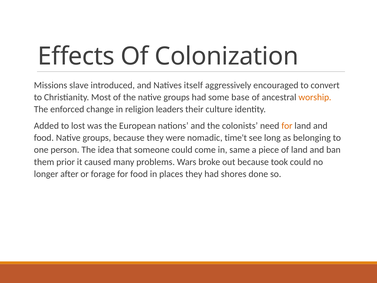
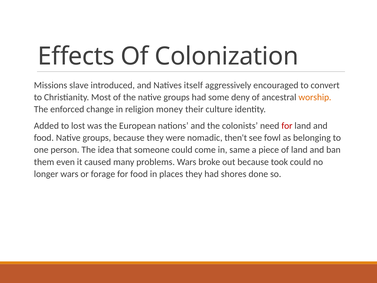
base: base -> deny (241, 97)
leaders: leaders -> money (169, 109)
for colour: orange -> red (287, 126)
time't: time't -> then't (236, 138)
long: long -> fowl (272, 138)
prior: prior -> even (66, 162)
longer after: after -> wars (69, 174)
